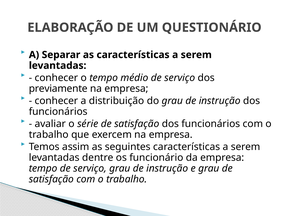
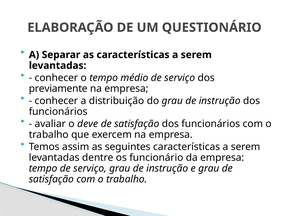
série: série -> deve (88, 124)
